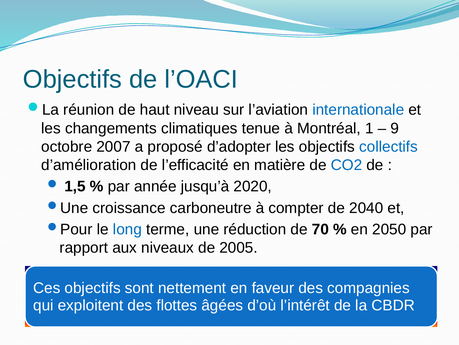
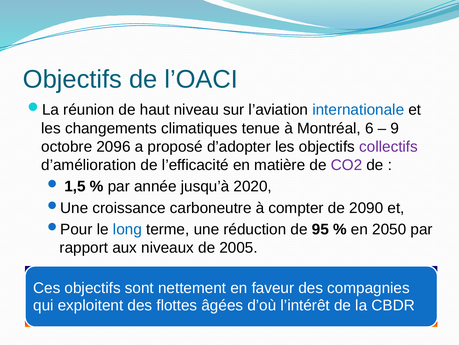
1: 1 -> 6 (369, 128)
2007: 2007 -> 2096 (113, 146)
collectifs colour: blue -> purple (389, 146)
CO2 colour: blue -> purple (347, 165)
2040: 2040 -> 2090 (366, 208)
70: 70 -> 95 (320, 229)
